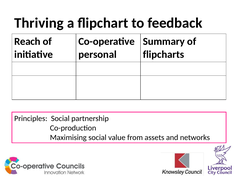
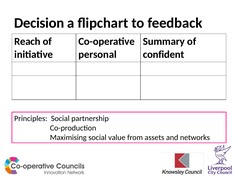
Thriving: Thriving -> Decision (39, 23)
flipcharts: flipcharts -> confident (164, 55)
